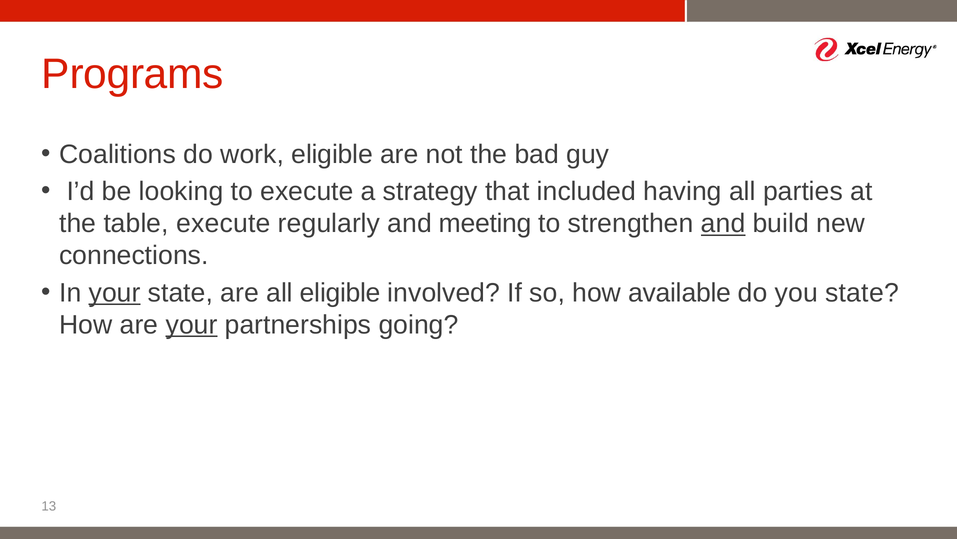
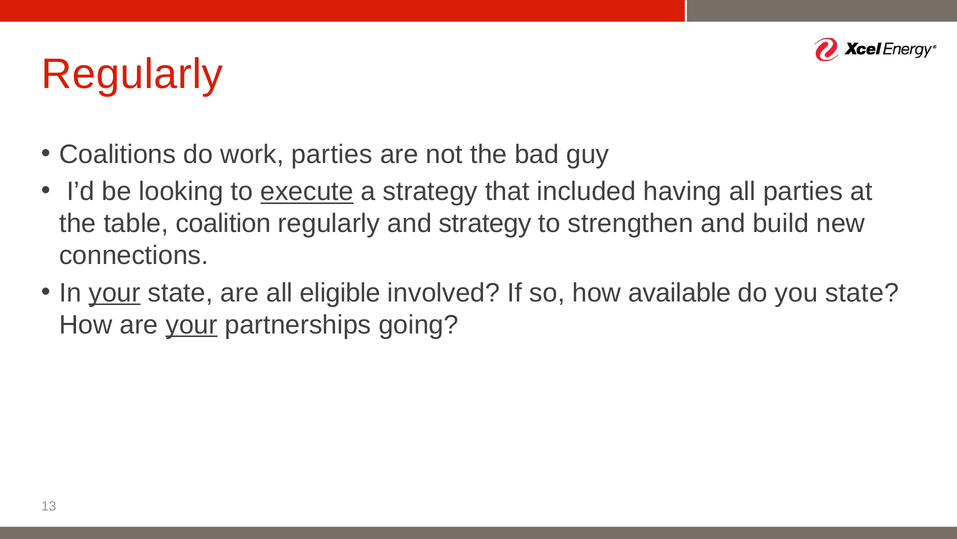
Programs: Programs -> Regularly (132, 74)
work eligible: eligible -> parties (332, 154)
execute underline: none -> present (307, 191)
table execute: execute -> coalition (223, 223)
and meeting: meeting -> strategy (485, 223)
and underline: present -> none (723, 223)
